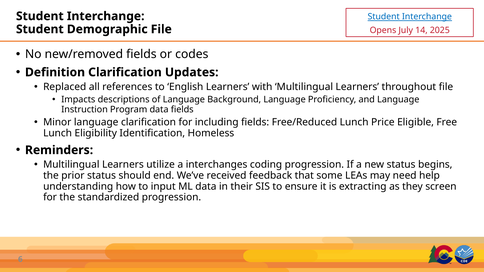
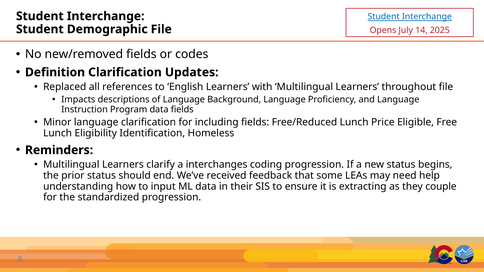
utilize: utilize -> clarify (161, 165)
screen: screen -> couple (441, 187)
